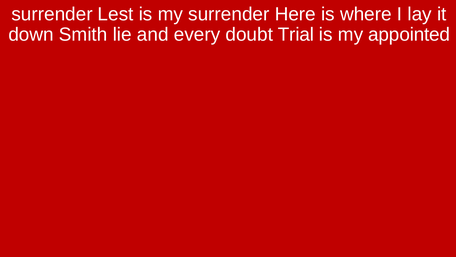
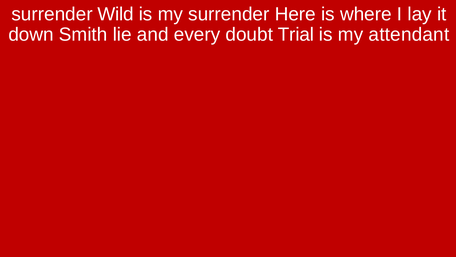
Lest: Lest -> Wild (116, 14)
appointed: appointed -> attendant (409, 35)
